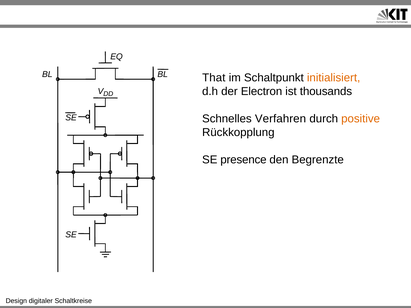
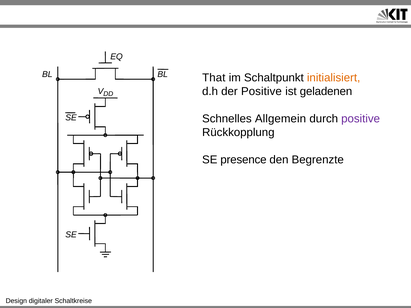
der Electron: Electron -> Positive (261, 91)
thousands: thousands -> geladenen (326, 91)
Verfahren: Verfahren -> Allgemein (281, 119)
positive colour: orange -> purple (361, 119)
